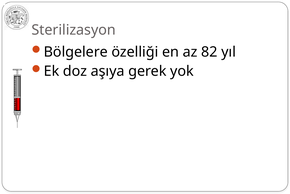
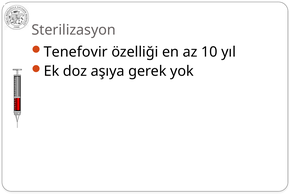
Bölgelere: Bölgelere -> Tenefovir (76, 52)
82: 82 -> 10 (209, 52)
